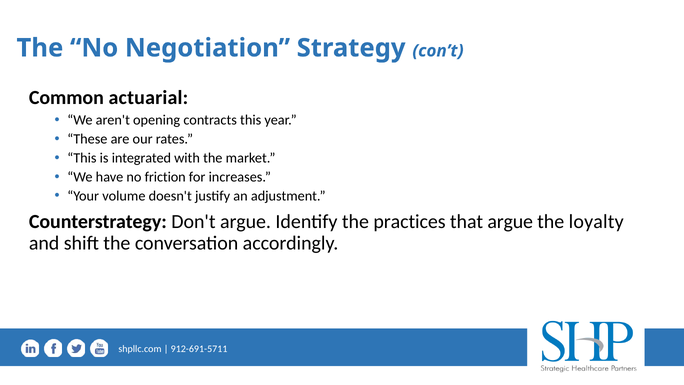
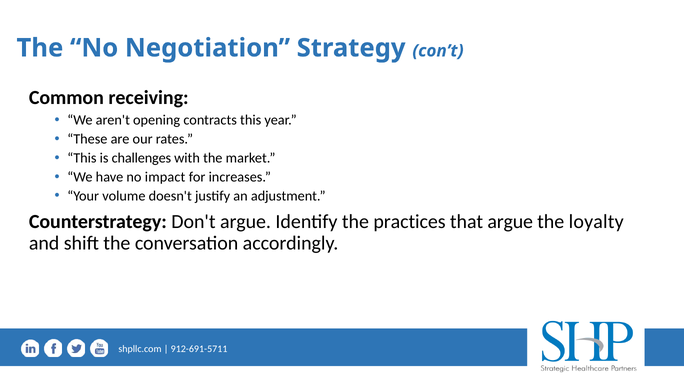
actuarial: actuarial -> receiving (148, 98)
integrated: integrated -> challenges (141, 158)
friction: friction -> impact (165, 177)
